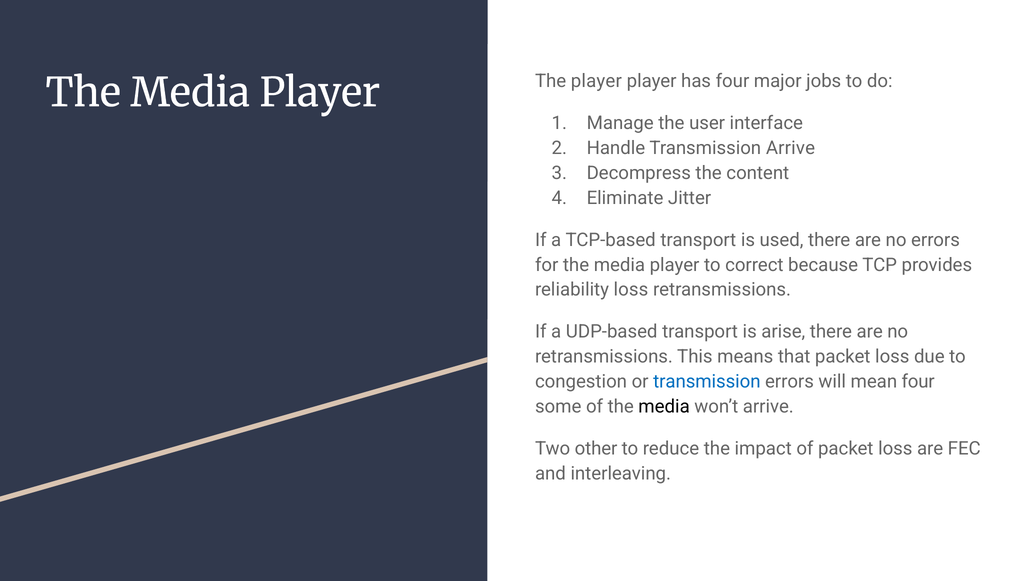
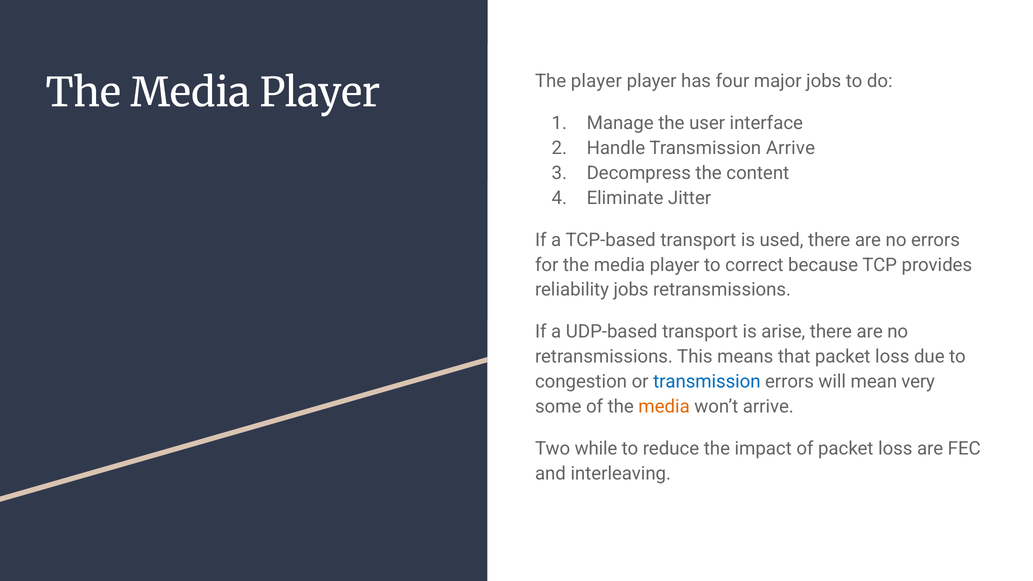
reliability loss: loss -> jobs (631, 290)
mean four: four -> very (918, 382)
media colour: black -> orange (664, 407)
other: other -> while (596, 449)
